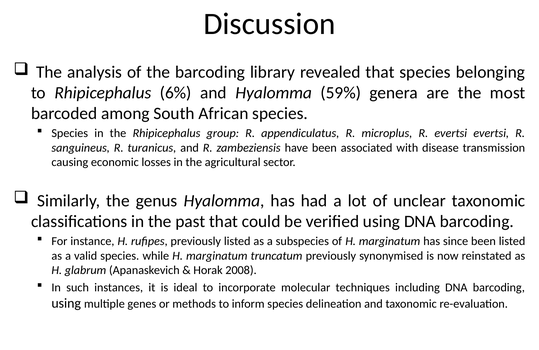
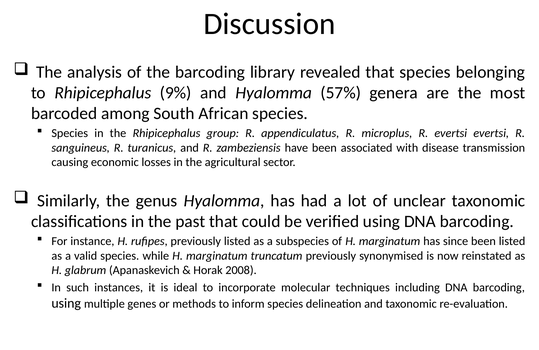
6%: 6% -> 9% (176, 93)
59%: 59% -> 57% (341, 93)
